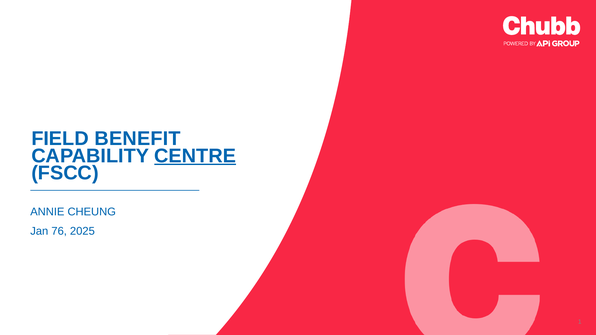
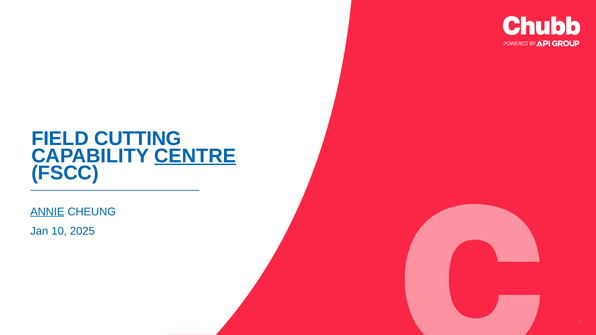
BENEFIT: BENEFIT -> CUTTING (138, 139)
ANNIE underline: none -> present (47, 212)
76: 76 -> 10 (59, 231)
